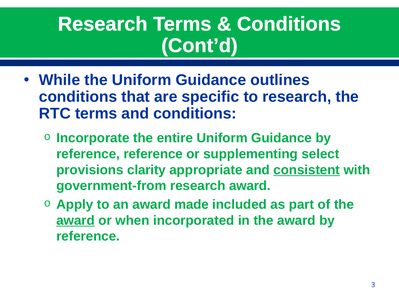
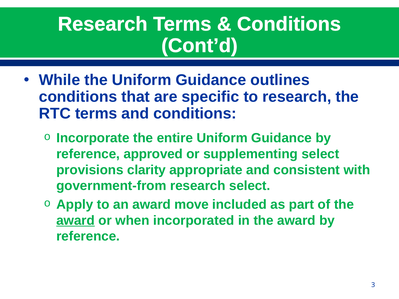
reference reference: reference -> approved (153, 154)
consistent underline: present -> none (307, 170)
research award: award -> select (250, 186)
made: made -> move (192, 205)
